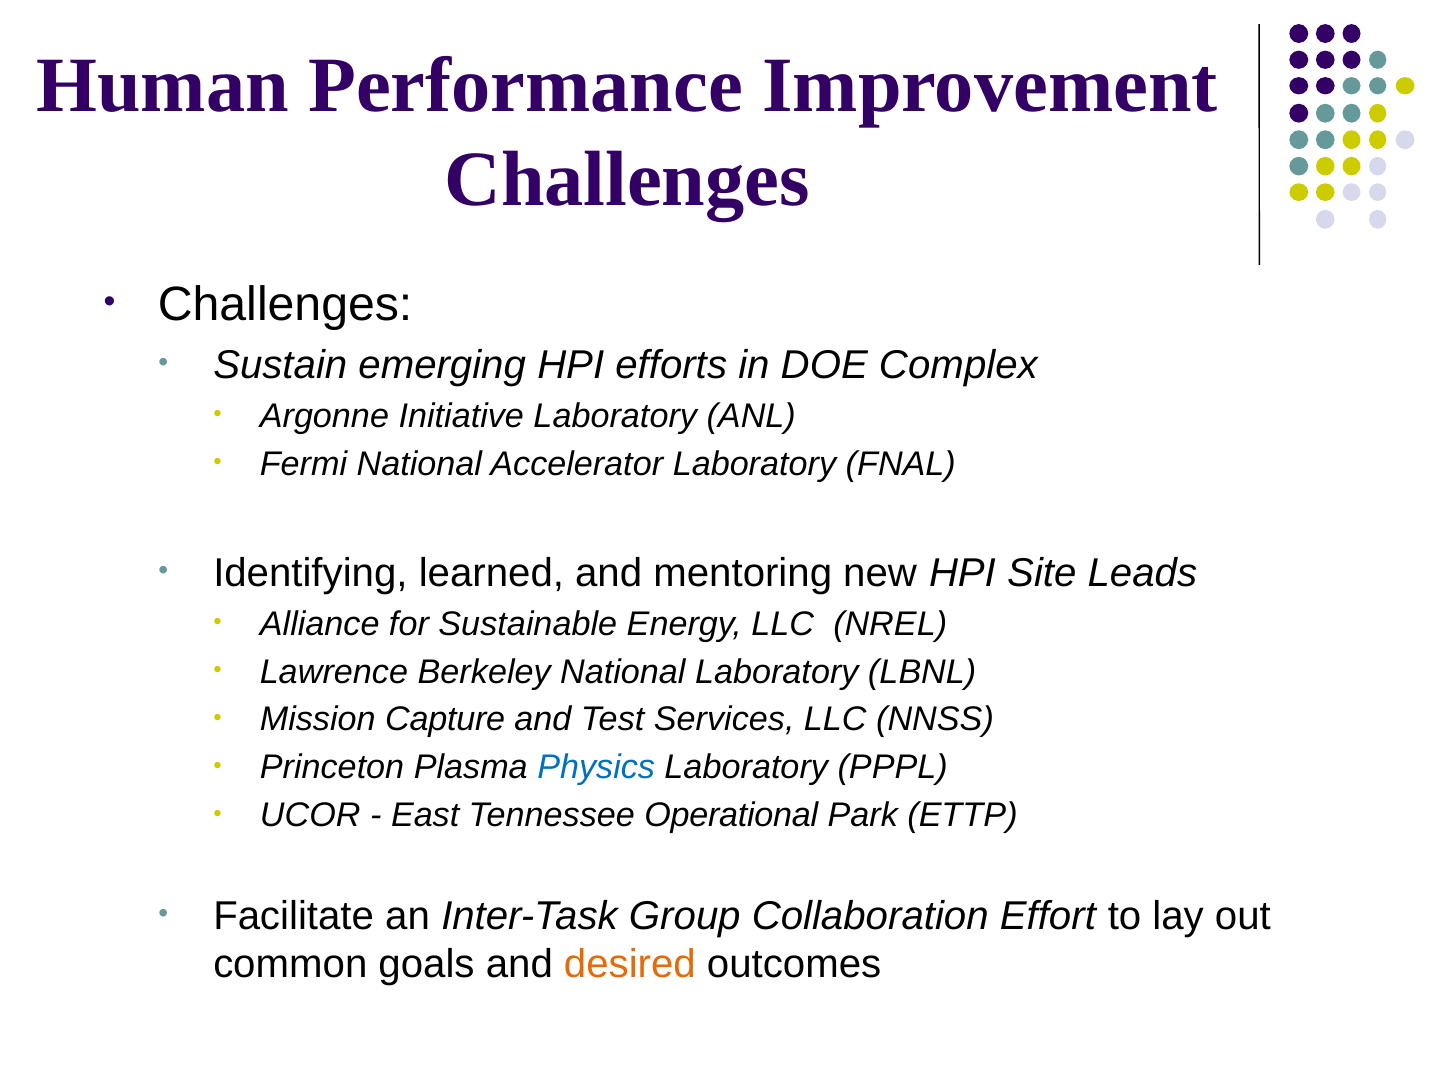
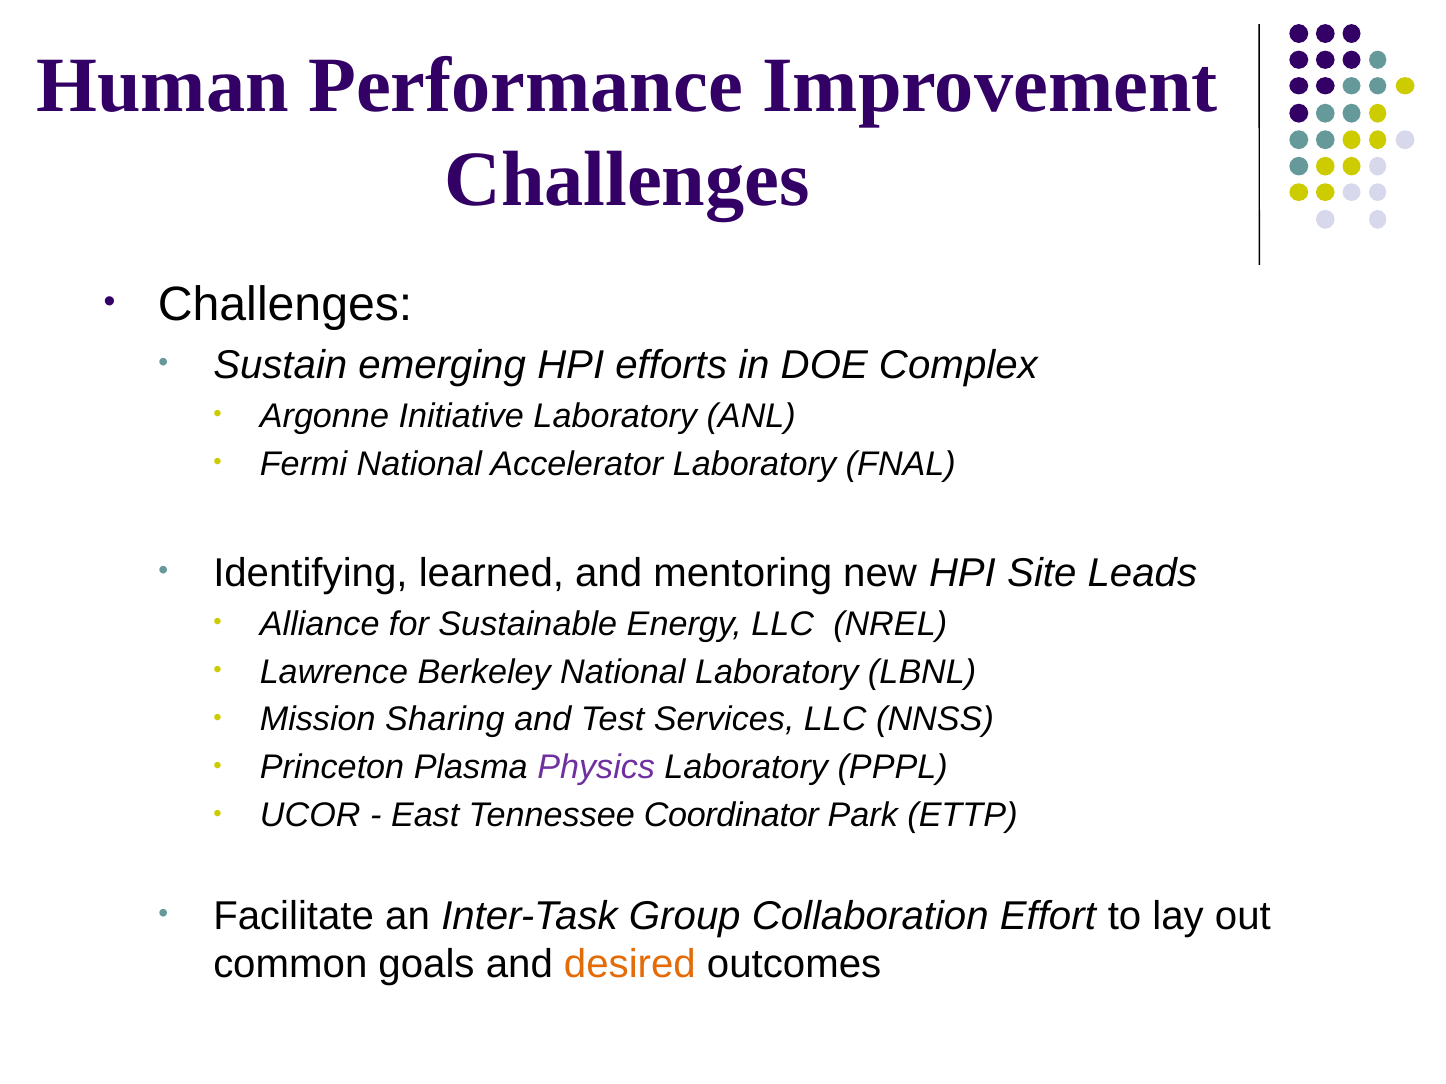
Capture: Capture -> Sharing (445, 720)
Physics colour: blue -> purple (596, 768)
Operational: Operational -> Coordinator (731, 816)
